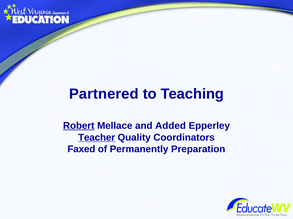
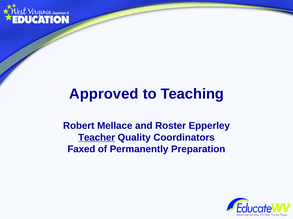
Partnered: Partnered -> Approved (104, 94)
Robert underline: present -> none (79, 126)
Added: Added -> Roster (171, 126)
